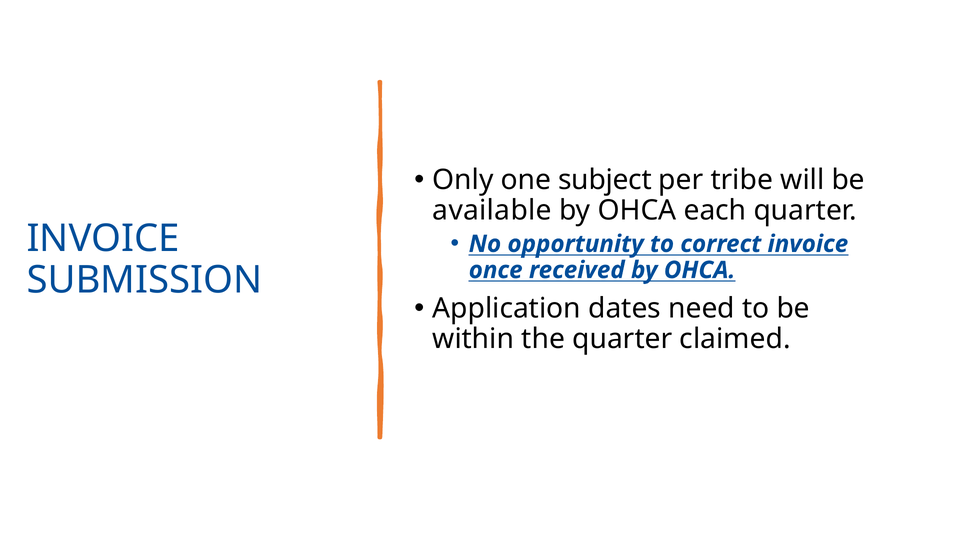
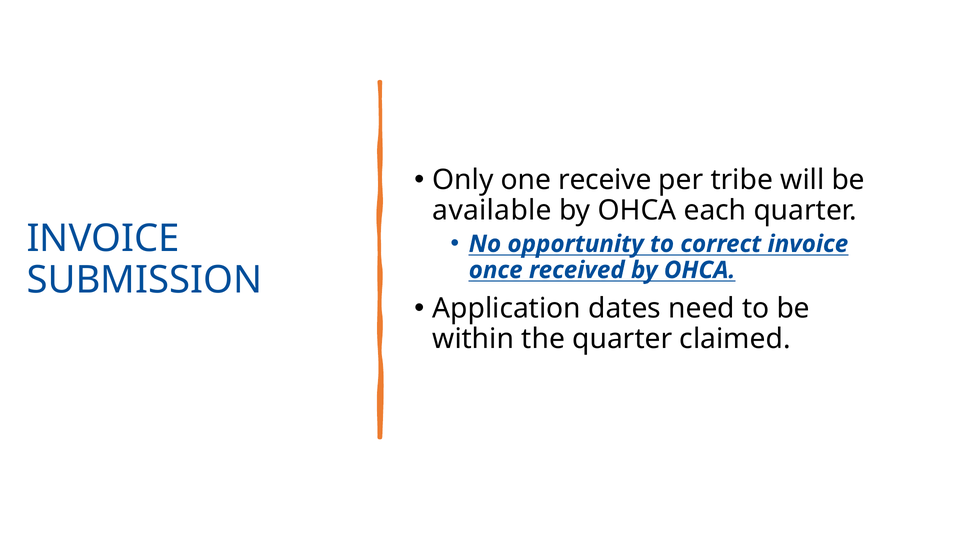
subject: subject -> receive (605, 180)
